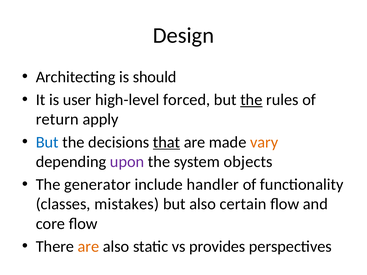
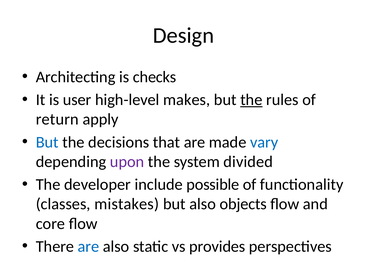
should: should -> checks (155, 77)
forced: forced -> makes (187, 100)
that underline: present -> none (166, 142)
vary colour: orange -> blue (264, 142)
objects: objects -> divided (248, 162)
generator: generator -> developer (98, 185)
handler: handler -> possible (213, 185)
certain: certain -> objects (243, 204)
are colour: orange -> blue (88, 247)
